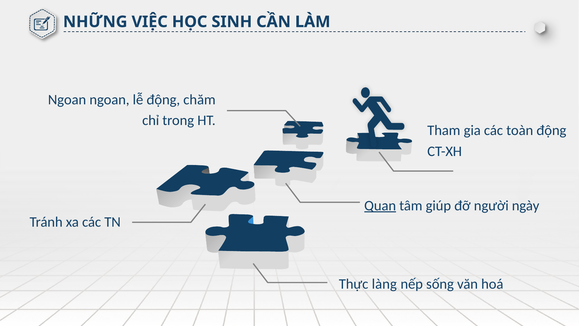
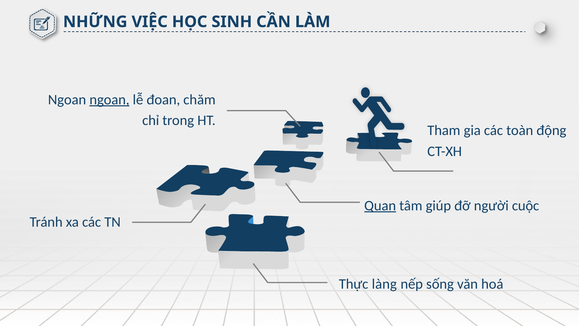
ngoan underline: none -> present (109, 100)
lễ động: động -> đoan (163, 100)
ngày: ngày -> cuộc (526, 205)
